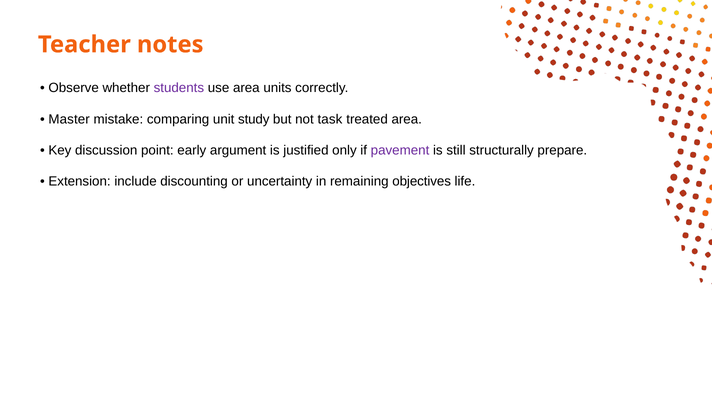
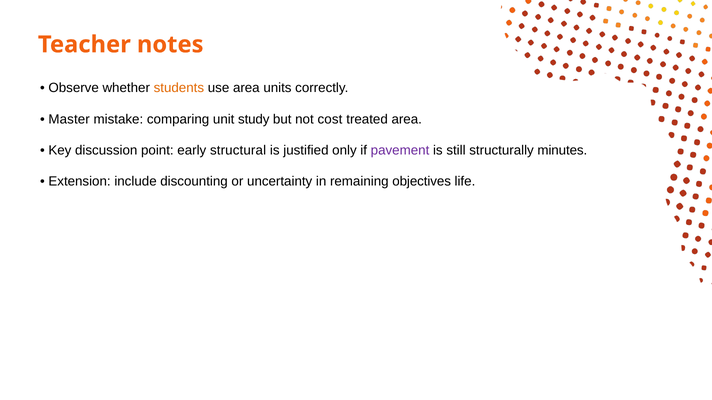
students colour: purple -> orange (179, 88)
task: task -> cost (330, 119)
argument: argument -> structural (238, 150)
prepare: prepare -> minutes (562, 150)
